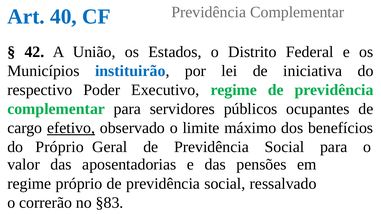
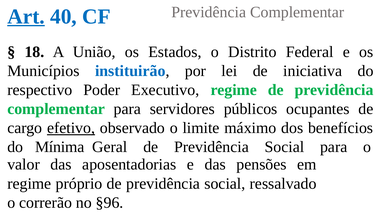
Art underline: none -> present (26, 17)
42: 42 -> 18 (34, 52)
do Próprio: Próprio -> Mínima (60, 147)
§83: §83 -> §96 (110, 203)
